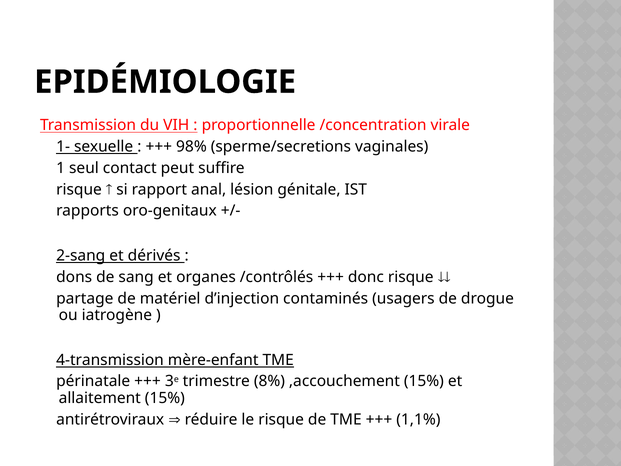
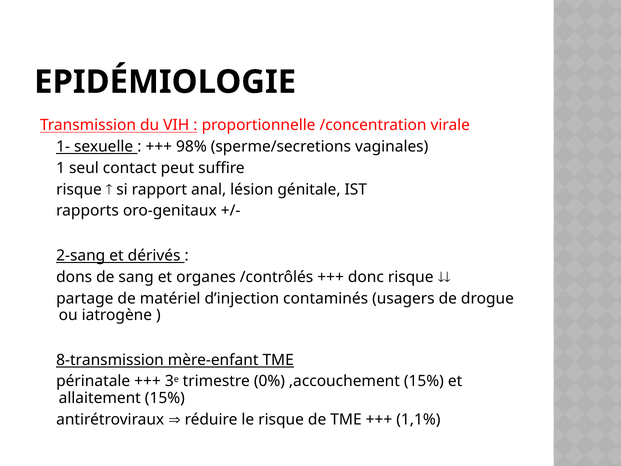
4-transmission: 4-transmission -> 8-transmission (110, 360)
8%: 8% -> 0% (269, 381)
